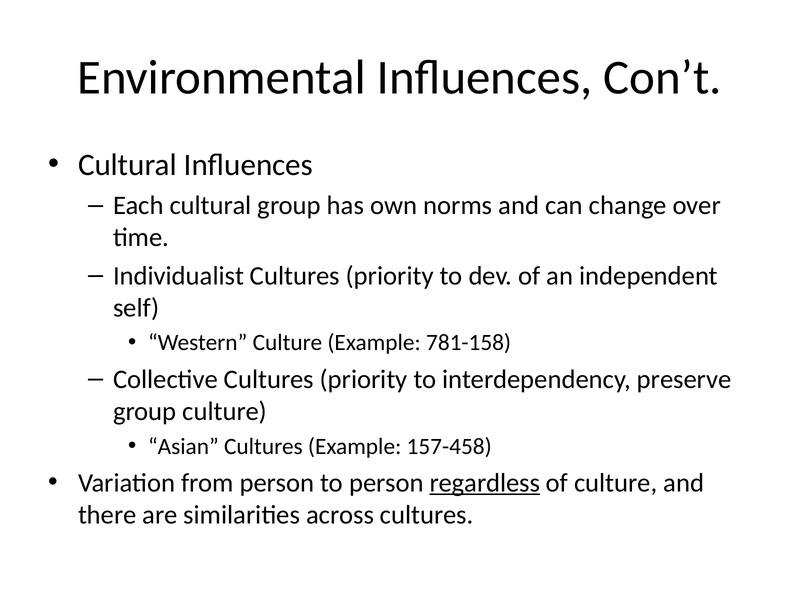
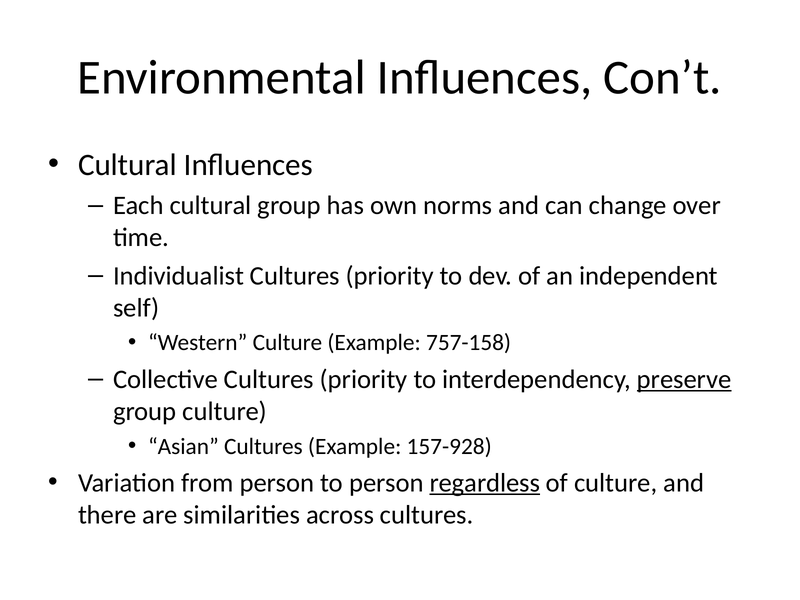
781-158: 781-158 -> 757-158 (469, 343)
preserve underline: none -> present (684, 379)
157-458: 157-458 -> 157-928 (449, 446)
